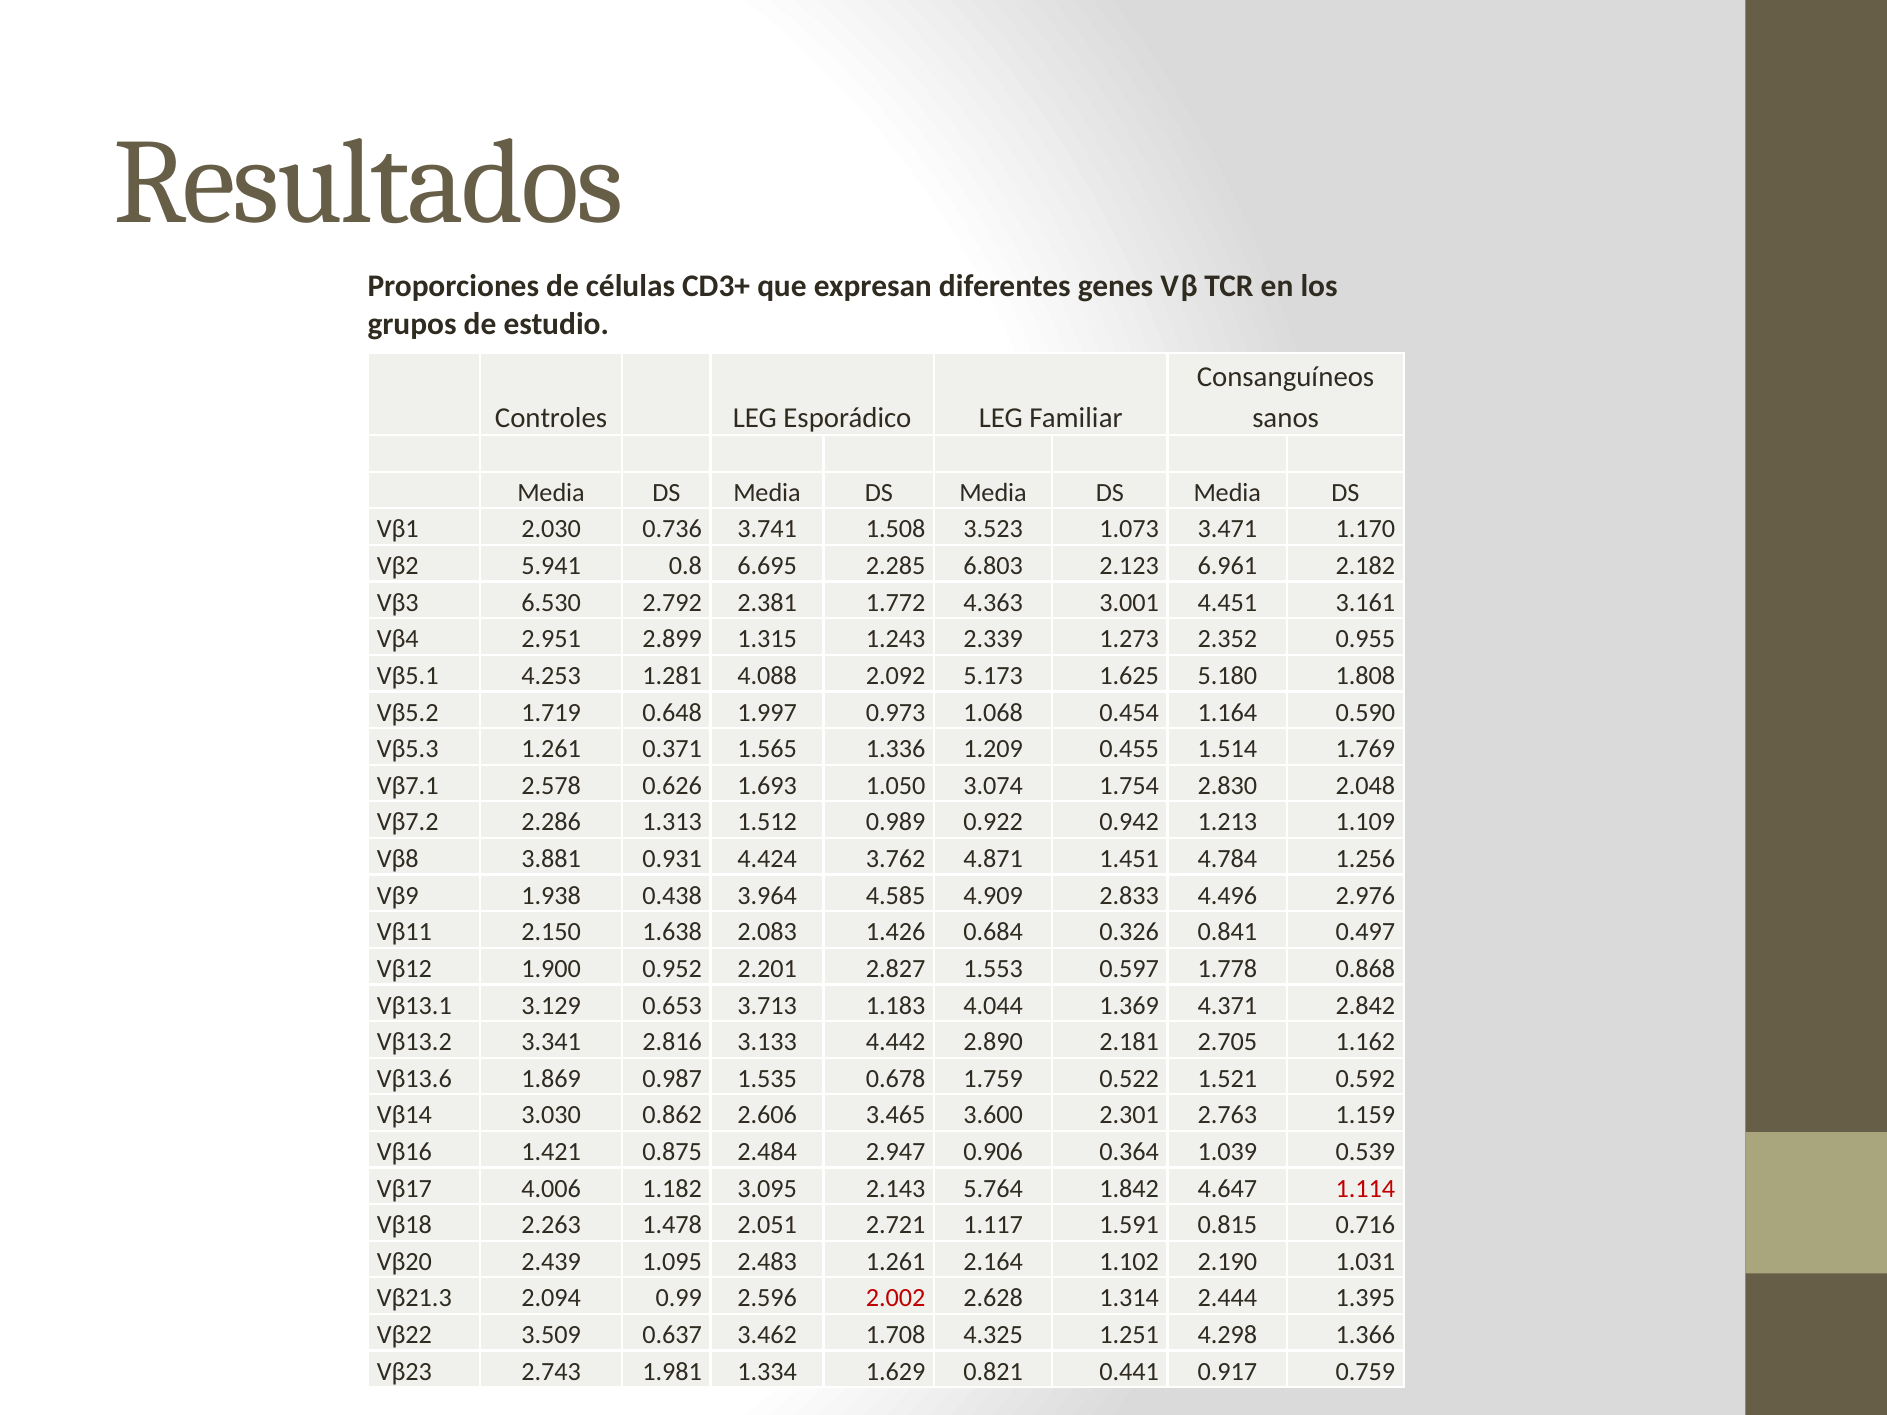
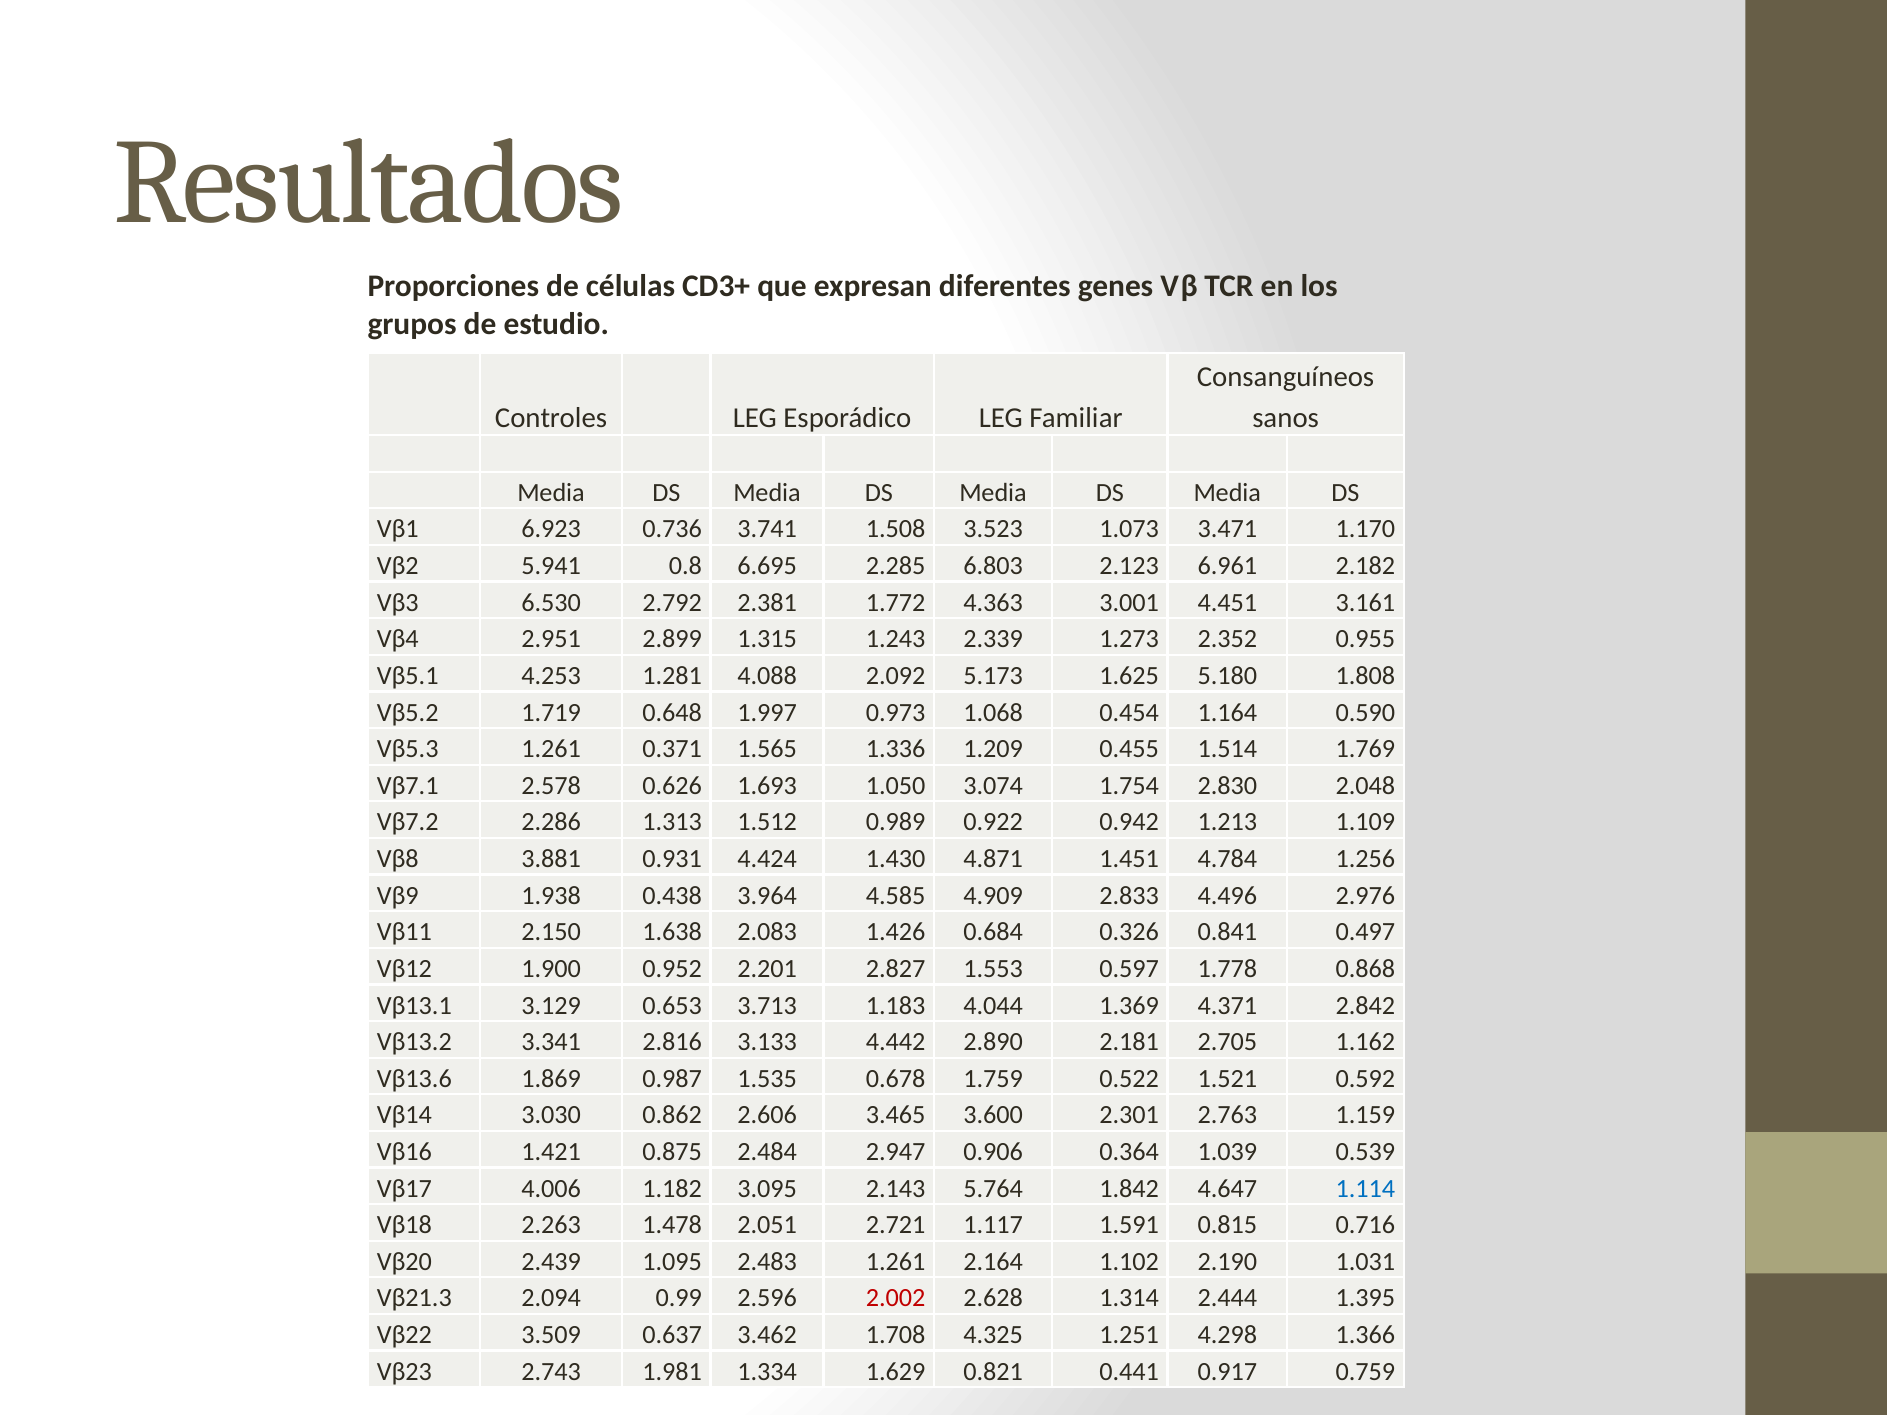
2.030: 2.030 -> 6.923 (551, 529)
3.762: 3.762 -> 1.430 (896, 859)
1.114 colour: red -> blue (1365, 1189)
